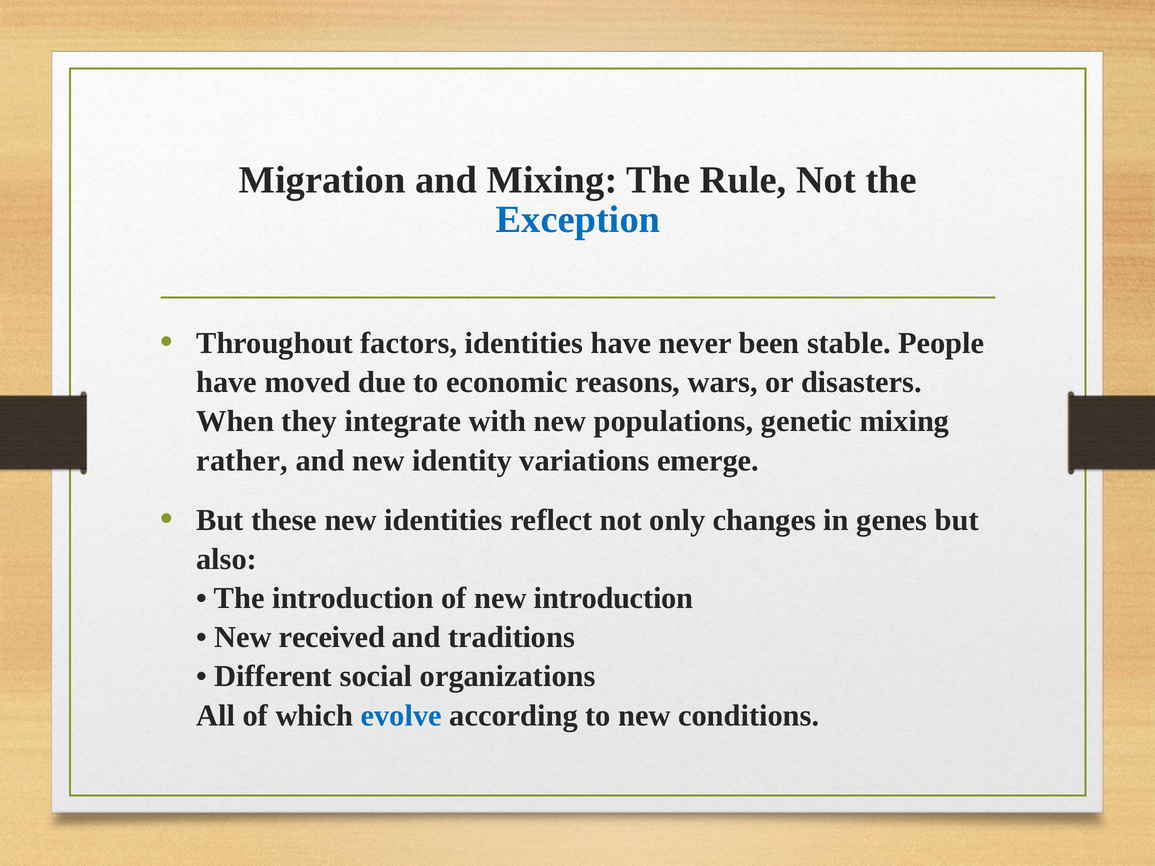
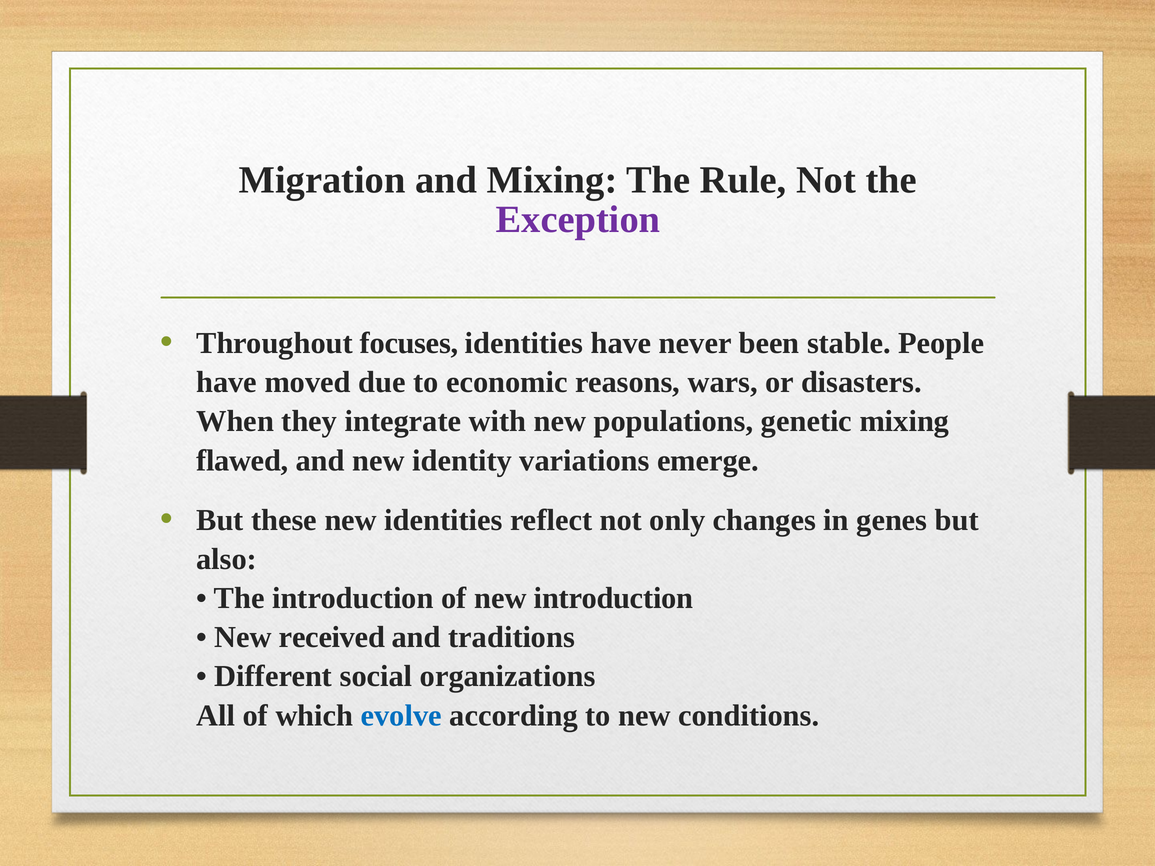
Exception colour: blue -> purple (578, 220)
factors: factors -> focuses (409, 343)
rather: rather -> flawed (242, 461)
